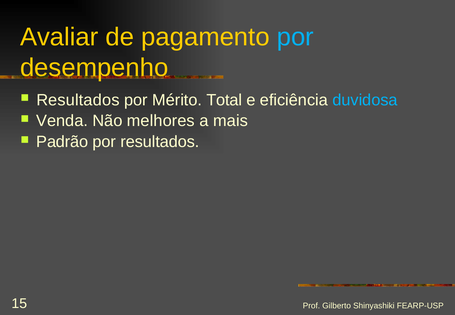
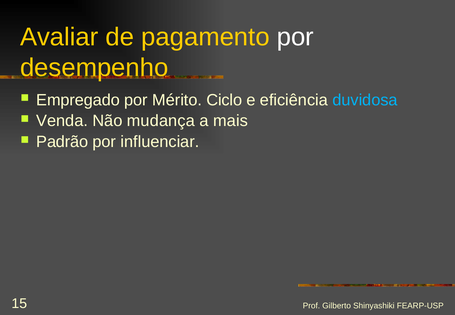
por colour: light blue -> white (295, 37)
Resultados: Resultados -> Empregado (78, 100)
Total: Total -> Ciclo (224, 100)
melhores: melhores -> mudança (161, 121)
por resultados: resultados -> influenciar (160, 142)
